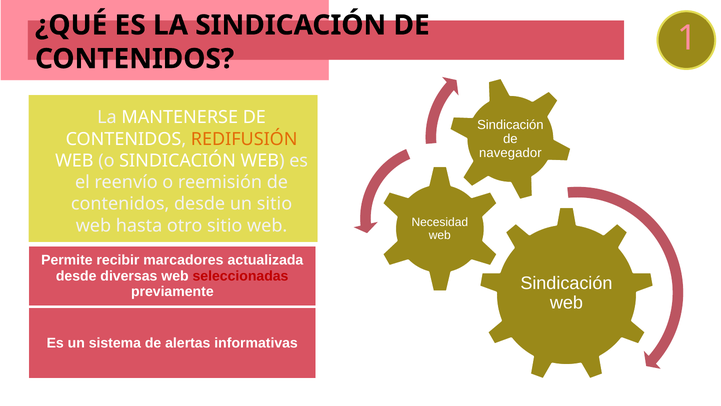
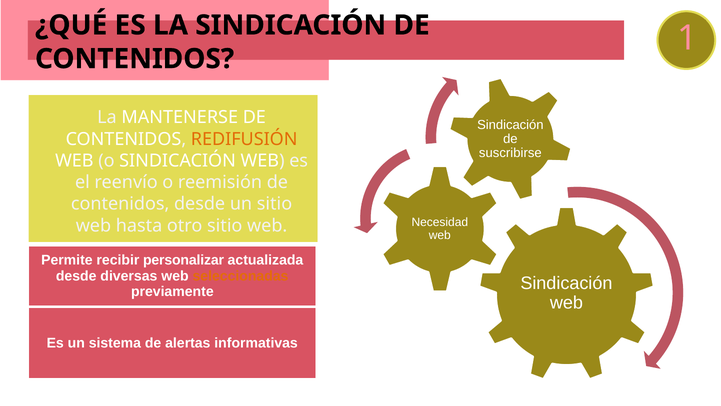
navegador: navegador -> suscribirse (510, 153)
marcadores: marcadores -> personalizar (184, 260)
seleccionadas colour: red -> orange (240, 276)
